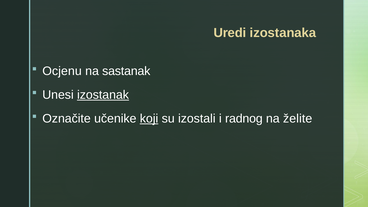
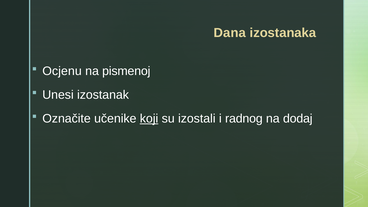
Uredi: Uredi -> Dana (230, 33)
sastanak: sastanak -> pismenoj (126, 71)
izostanak underline: present -> none (103, 95)
želite: želite -> dodaj (298, 119)
